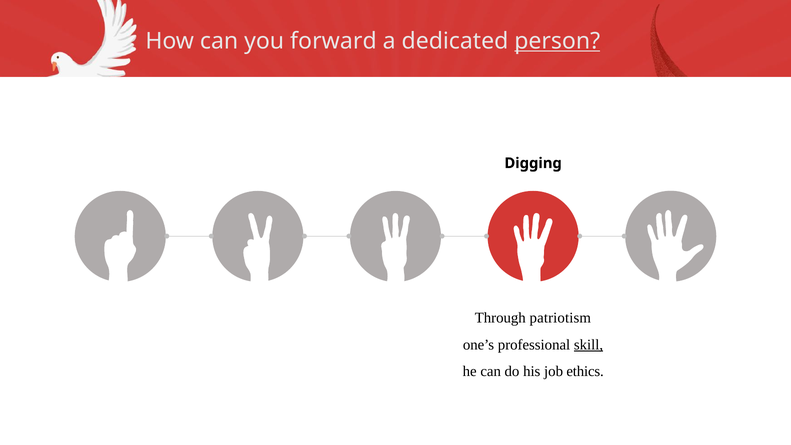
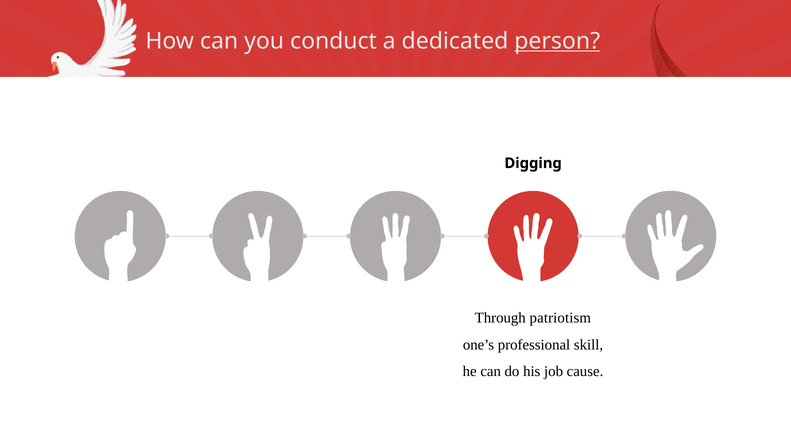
forward: forward -> conduct (333, 41)
skill underline: present -> none (589, 345)
ethics: ethics -> cause (585, 371)
